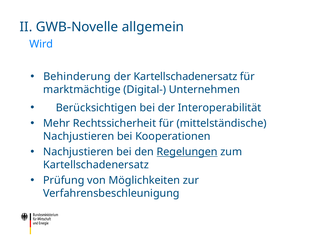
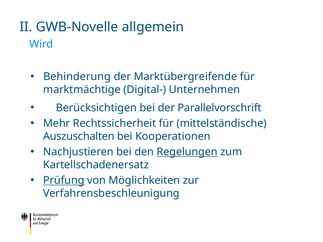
der Kartellschadenersatz: Kartellschadenersatz -> Marktübergreifende (185, 77)
Interoperabilität: Interoperabilität -> Parallelvorschrift (220, 108)
Nachjustieren: Nachjustieren -> Auszuschalten (79, 136)
Prüfung underline: none -> present (64, 181)
